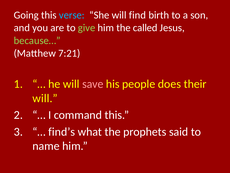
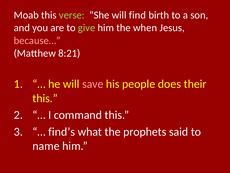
Going: Going -> Moab (26, 15)
verse colour: light blue -> light green (72, 15)
called: called -> when (145, 28)
because… colour: light green -> pink (37, 40)
7:21: 7:21 -> 8:21 (69, 53)
will: will -> this (45, 98)
